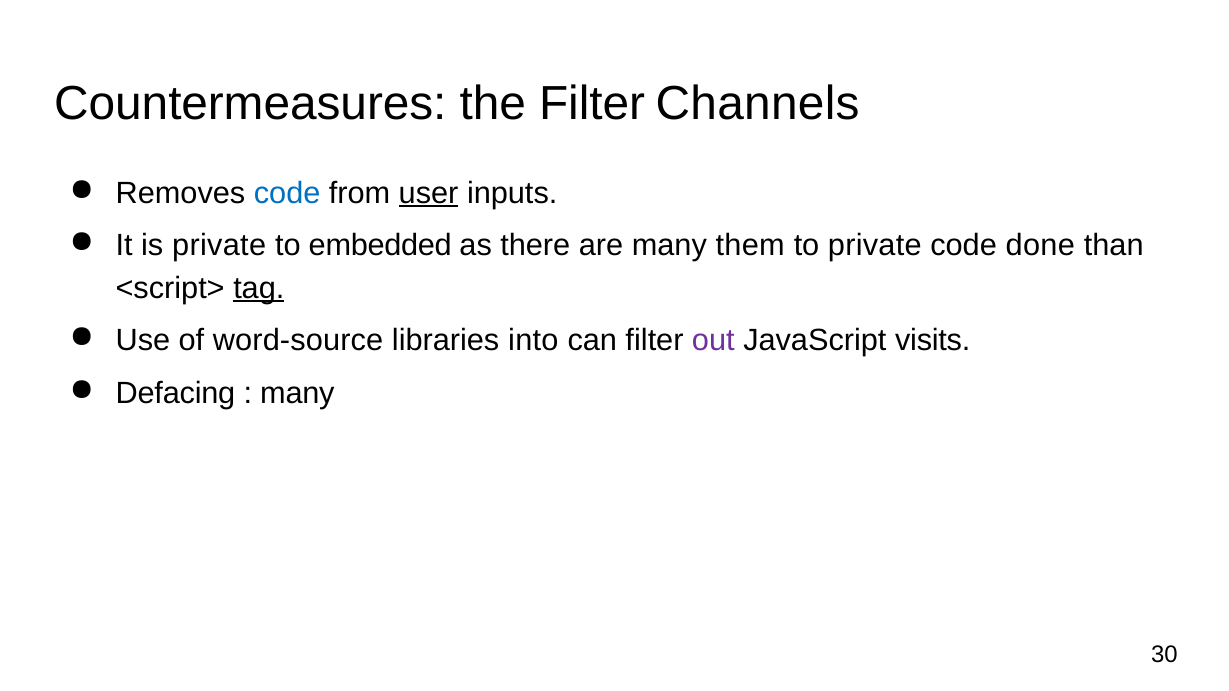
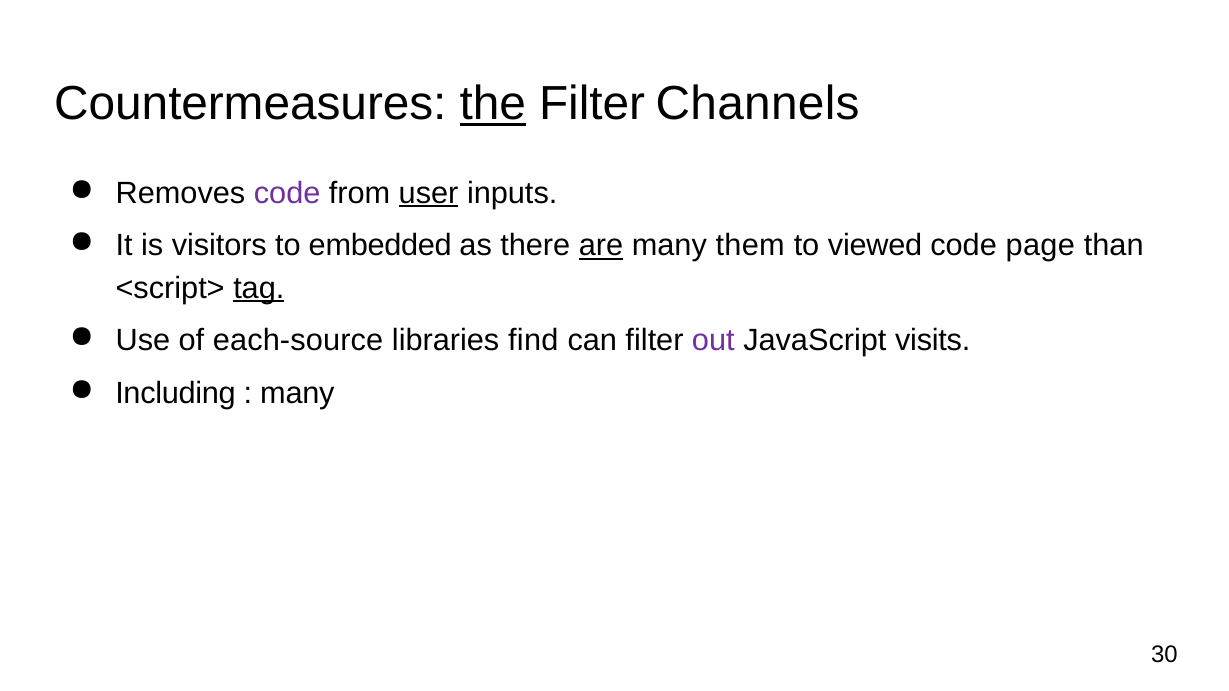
the underline: none -> present (493, 104)
code colour: blue -> purple (287, 193)
is private: private -> visitors (219, 246)
are underline: none -> present (601, 246)
to private: private -> viewed (875, 246)
done: done -> page (1040, 246)
word-source: word-source -> each-source (298, 341)
into: into -> find (533, 341)
Defacing: Defacing -> Including (176, 394)
